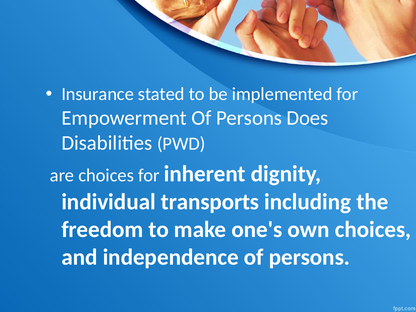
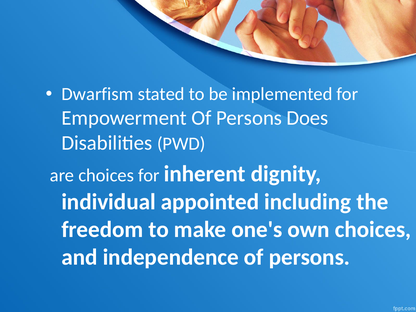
Insurance: Insurance -> Dwarfism (98, 94)
transports: transports -> appointed (210, 202)
